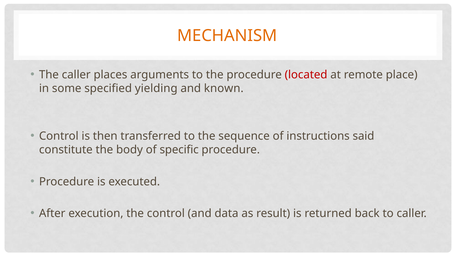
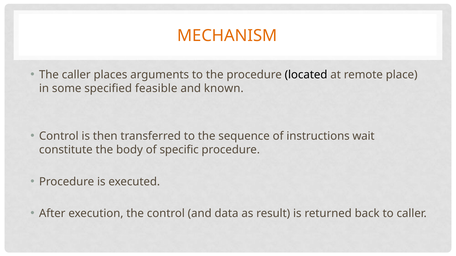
located colour: red -> black (306, 75)
yielding: yielding -> feasible (156, 89)
said: said -> wait (364, 136)
